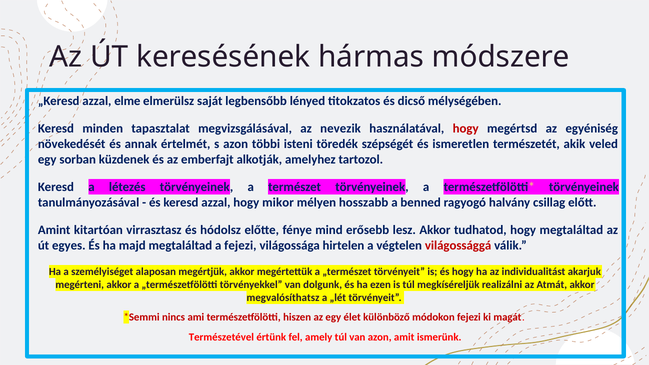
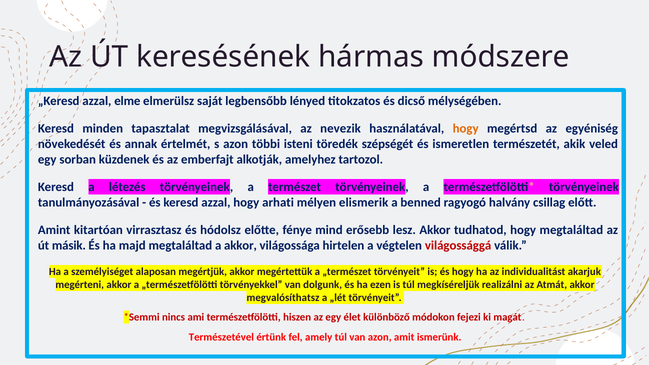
hogy colour: red -> orange (466, 129)
mikor: mikor -> arhati (278, 202)
hosszabb: hosszabb -> elismerik (364, 202)
egyes: egyes -> másik (69, 245)
a fejezi: fejezi -> akkor (240, 245)
